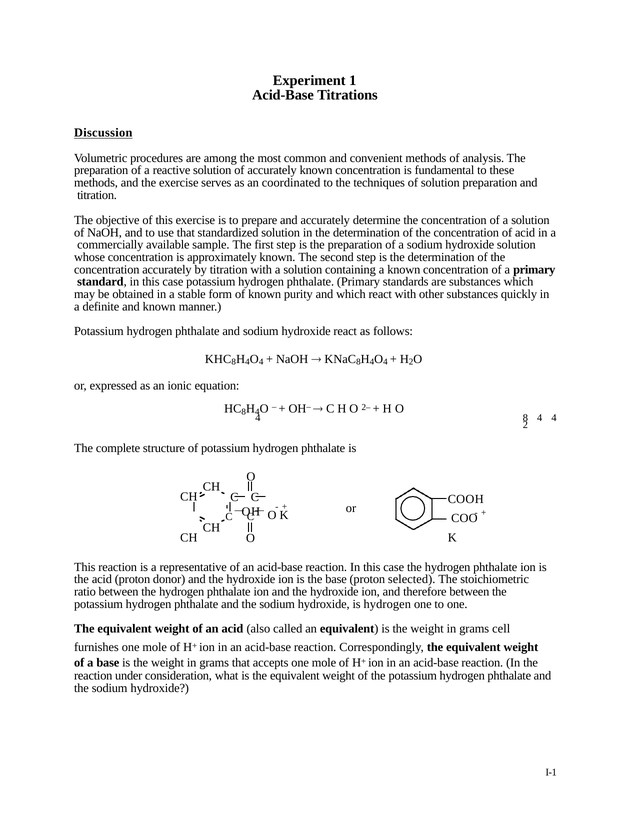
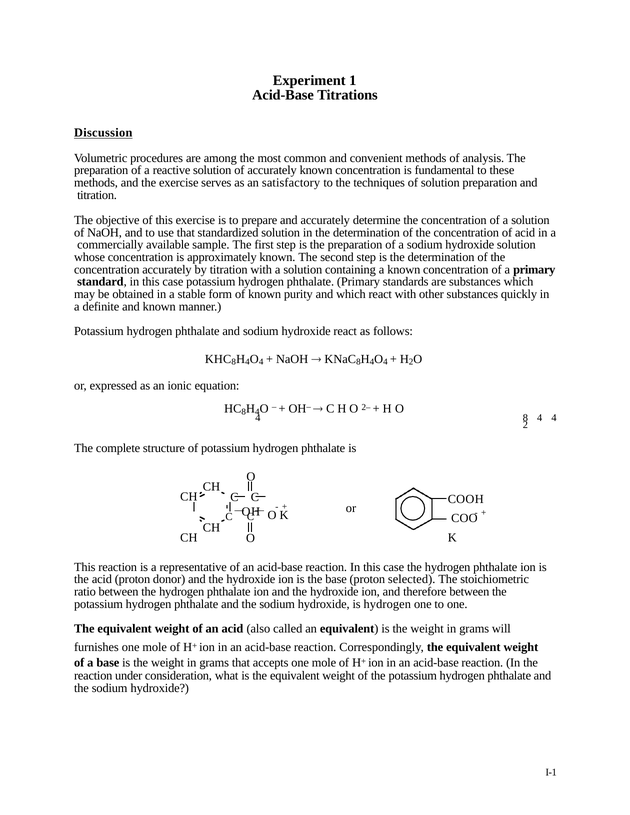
coordinated: coordinated -> satisfactory (291, 183)
cell: cell -> will (501, 629)
